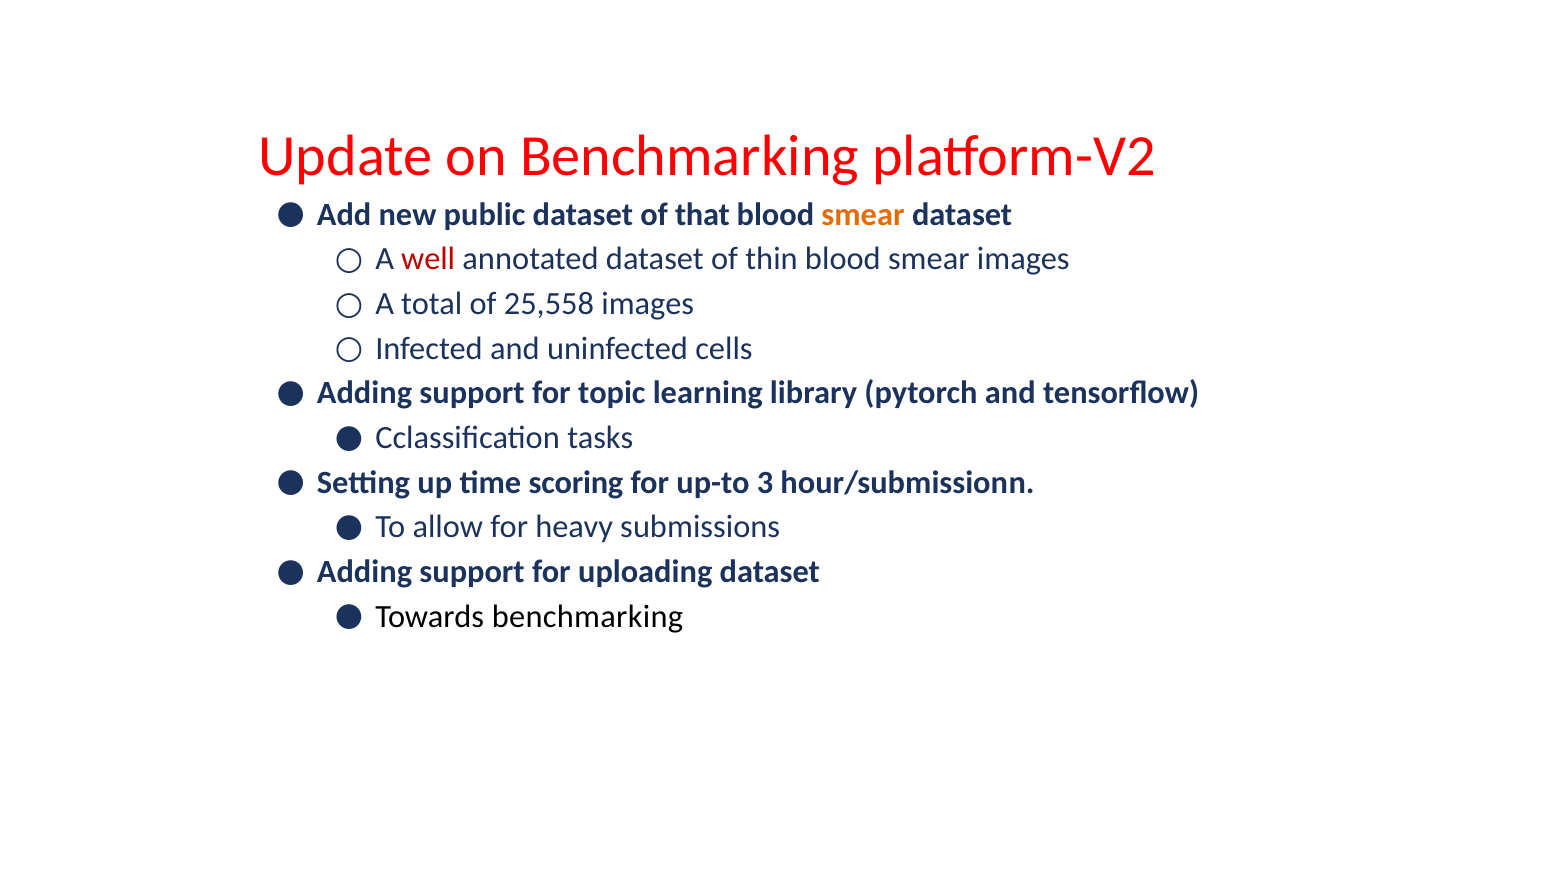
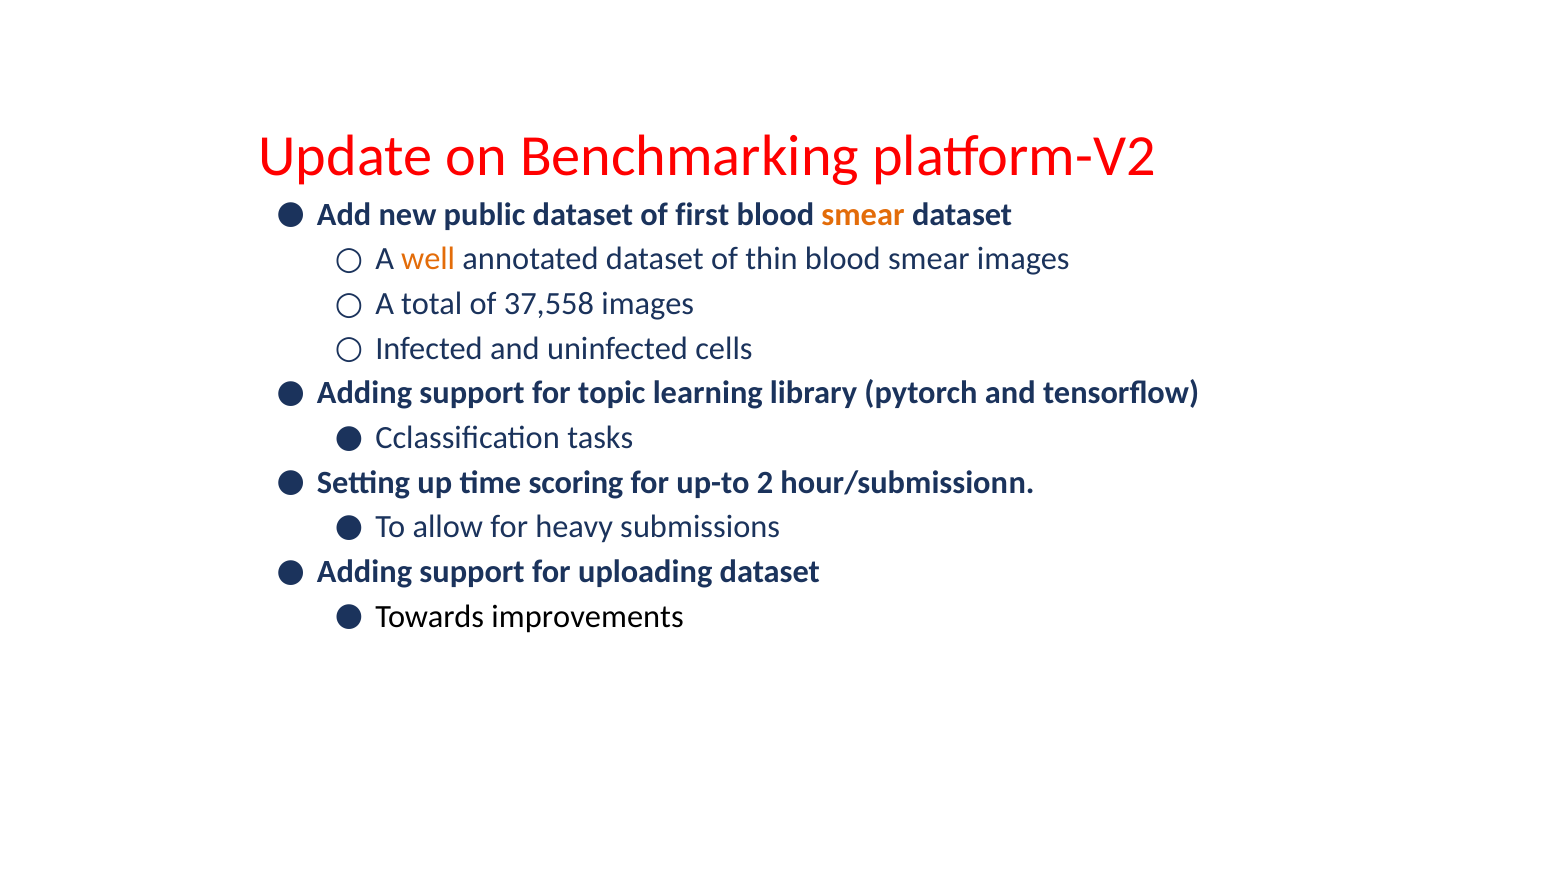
that: that -> first (702, 214)
well colour: red -> orange (428, 259)
25,558: 25,558 -> 37,558 (549, 304)
3: 3 -> 2 (765, 483)
Towards benchmarking: benchmarking -> improvements (588, 617)
